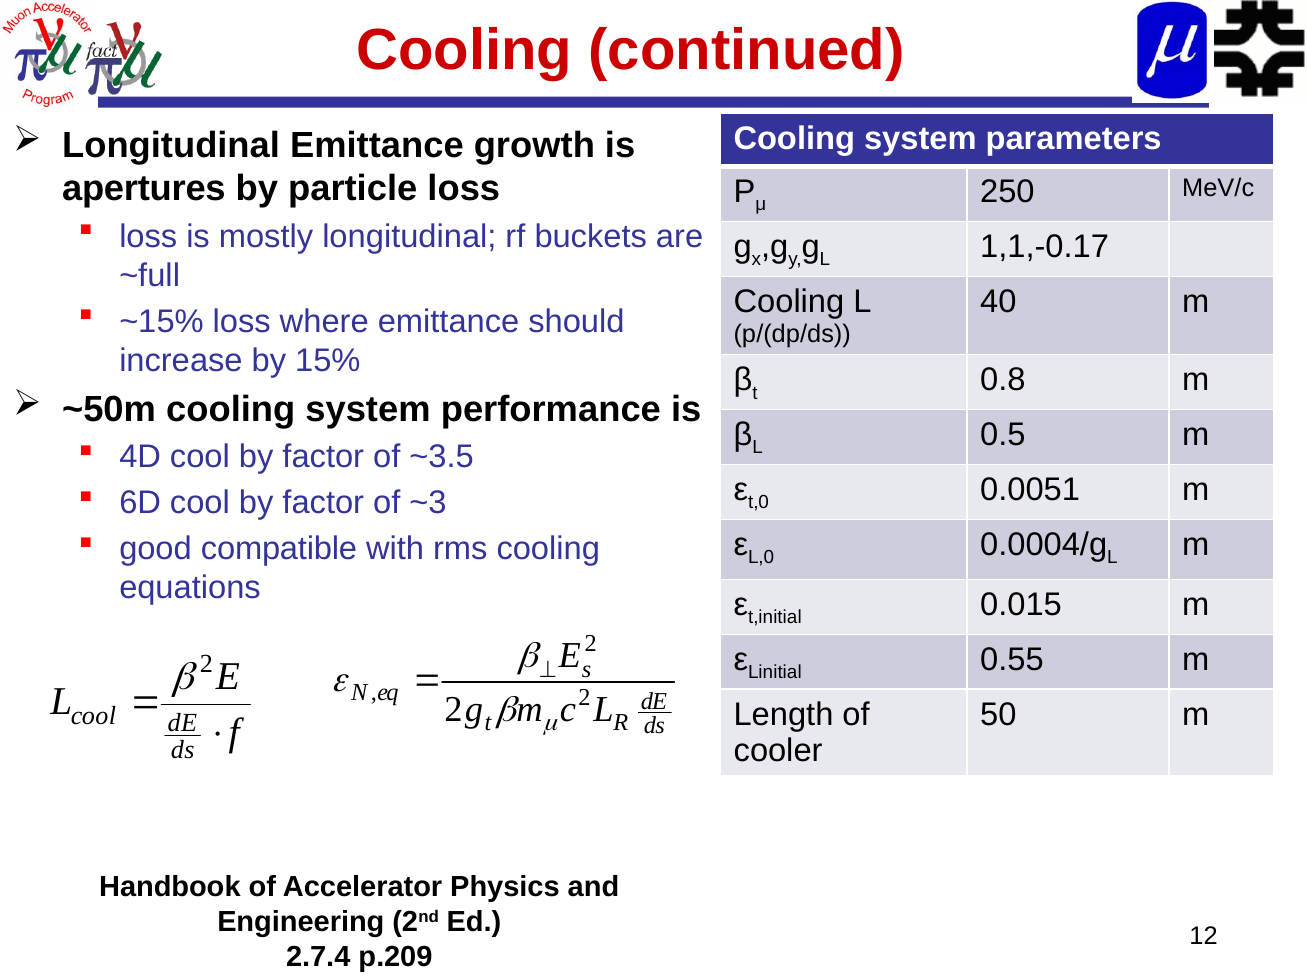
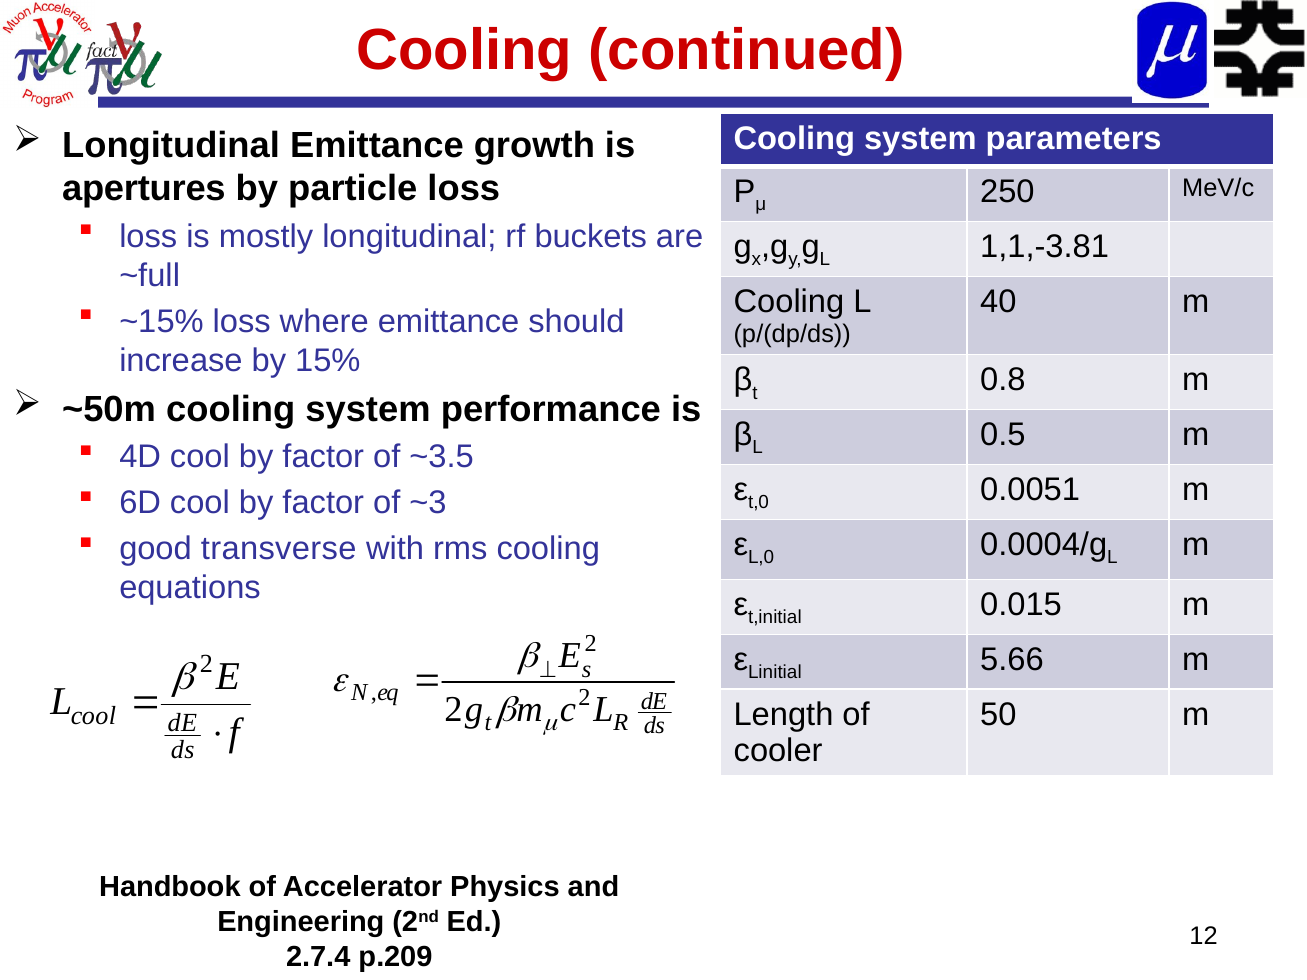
1,1,-0.17: 1,1,-0.17 -> 1,1,-3.81 (1045, 247)
compatible: compatible -> transverse (279, 549)
0.55: 0.55 -> 5.66 (1012, 660)
